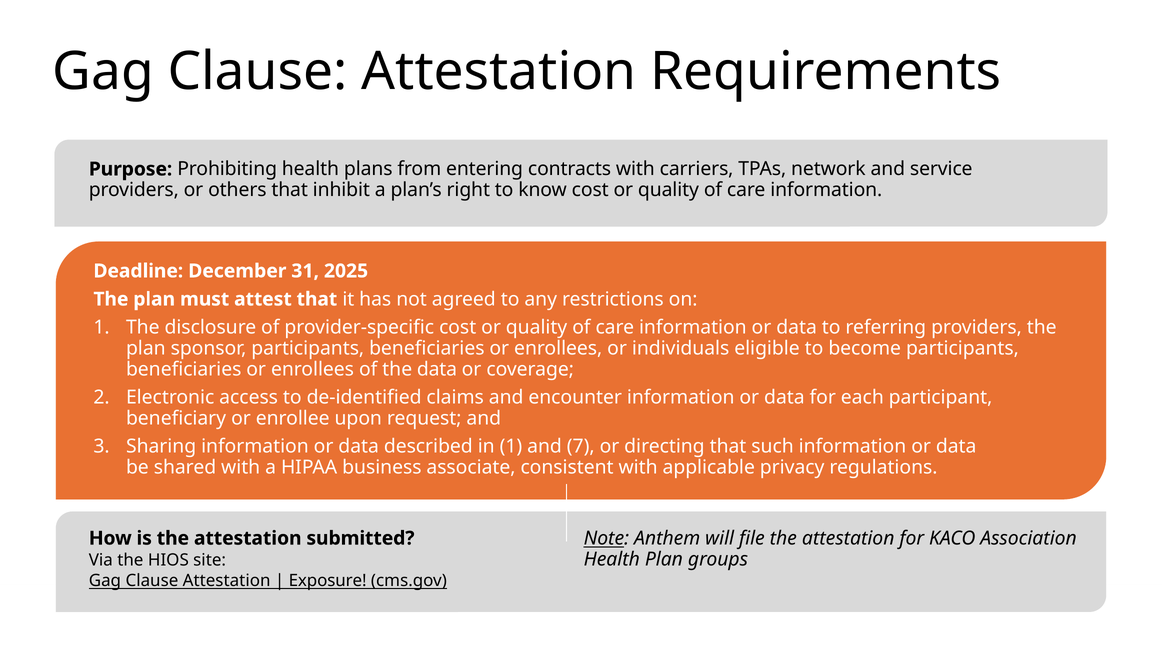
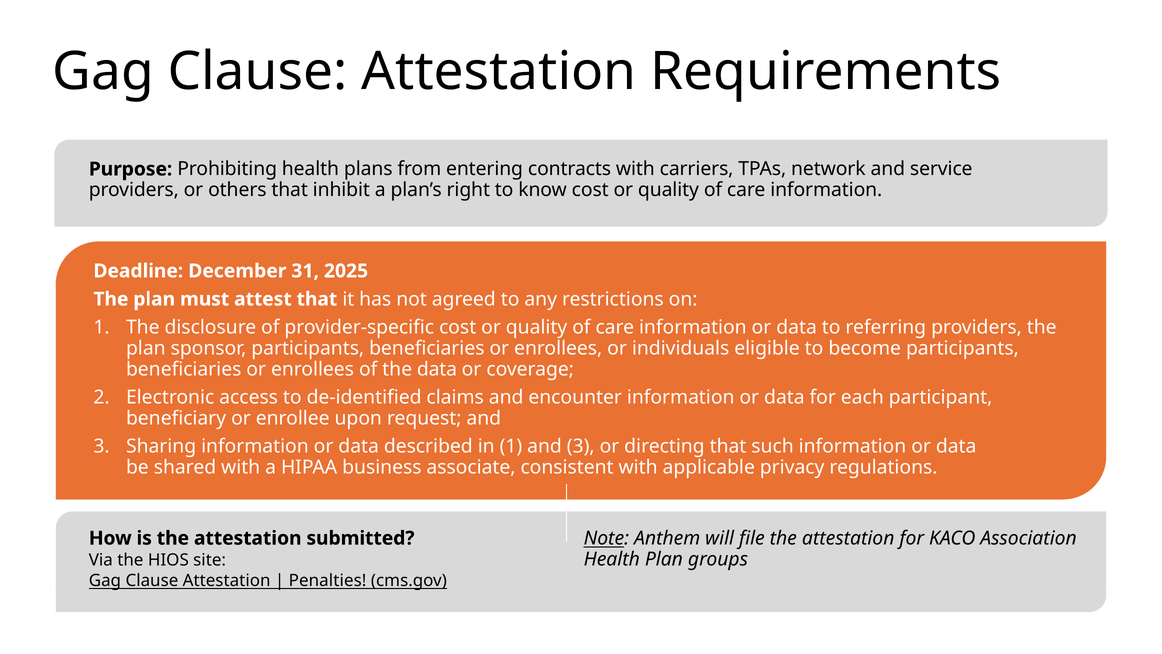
1 and 7: 7 -> 3 (581, 446)
Exposure: Exposure -> Penalties (328, 580)
